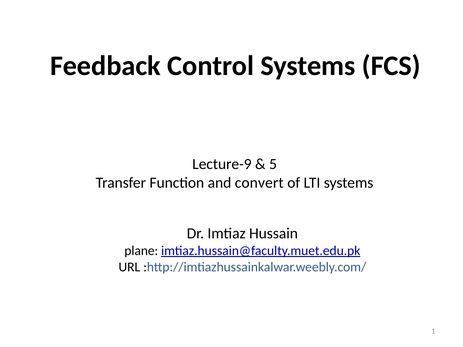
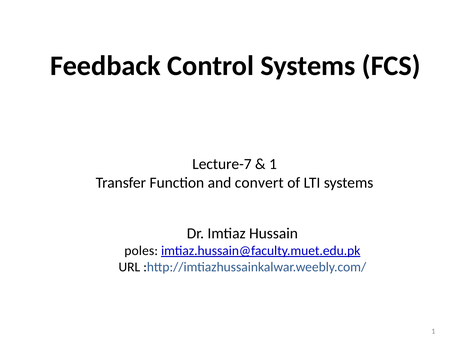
Lecture-9: Lecture-9 -> Lecture-7 (222, 164)
5: 5 -> 1 (273, 164)
plane: plane -> poles (141, 251)
